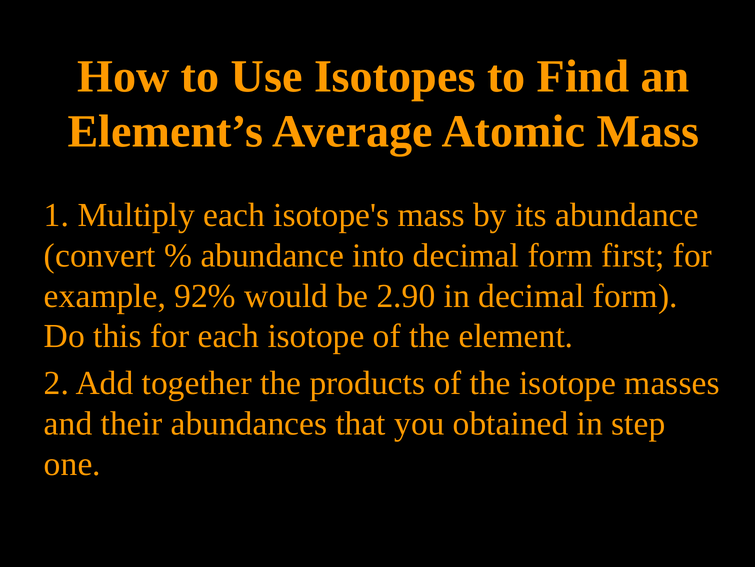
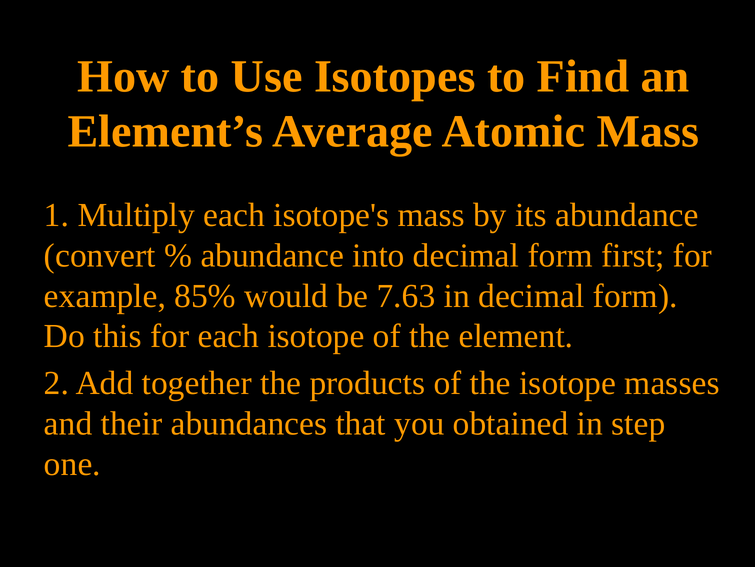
92%: 92% -> 85% (205, 296)
2.90: 2.90 -> 7.63 (406, 296)
